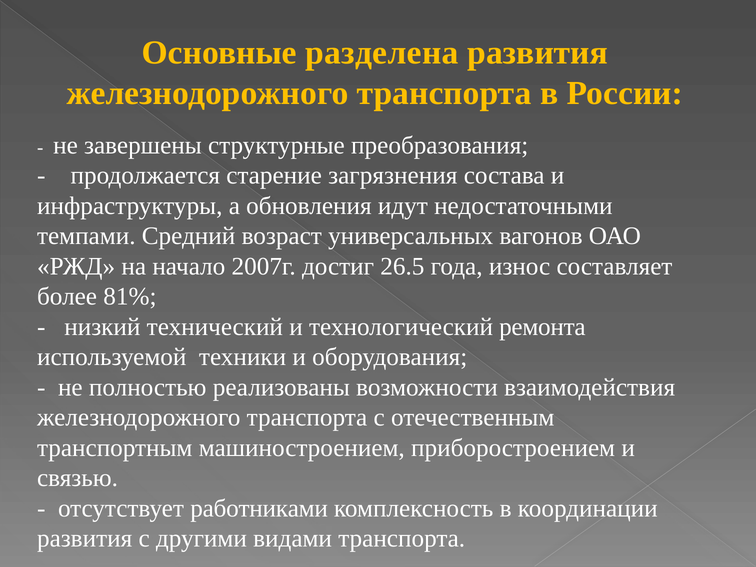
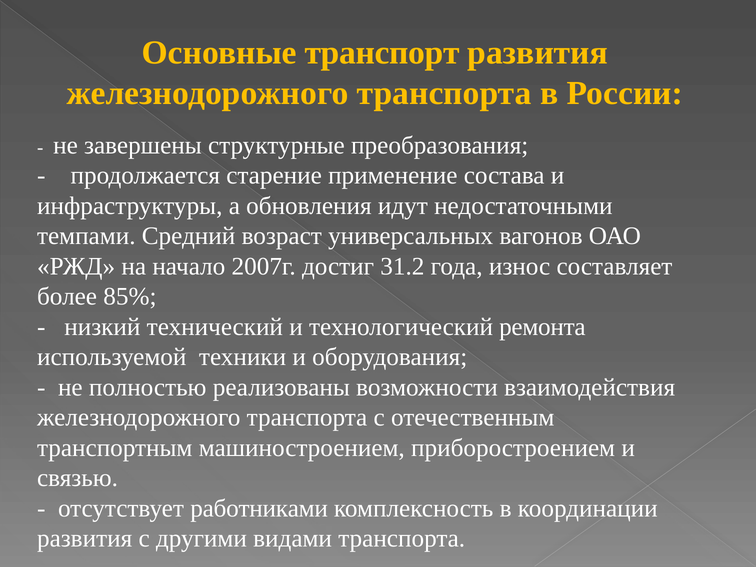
разделена: разделена -> транспорт (382, 53)
загрязнения: загрязнения -> применение (393, 176)
26.5: 26.5 -> 31.2 (402, 266)
81%: 81% -> 85% (130, 297)
